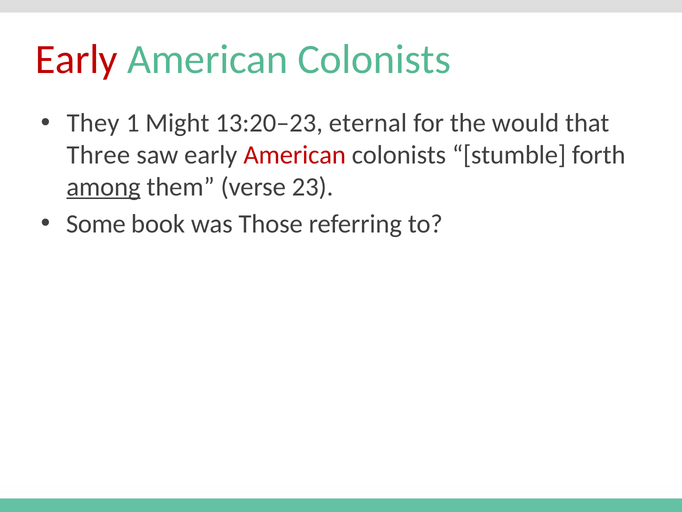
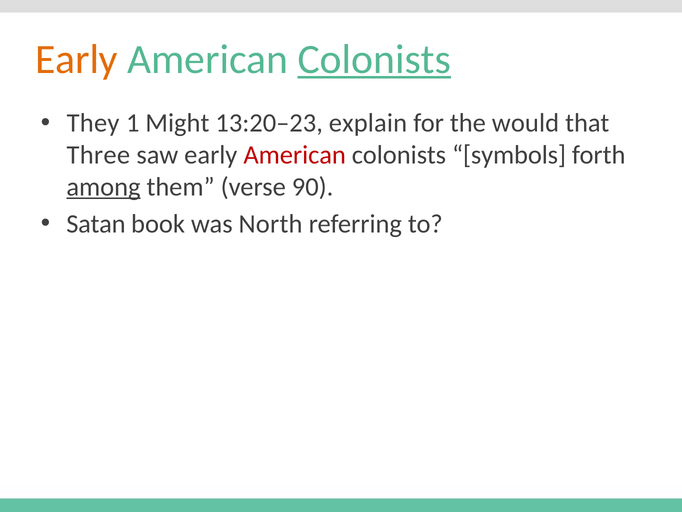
Early colour: red -> orange (76, 59)
Colonists underline: none -> present (374, 59)
eternal: eternal -> explain (368, 123)
stumble: stumble -> symbols (509, 155)
23: 23 -> 90 (313, 187)
Some: Some -> Satan (96, 224)
Those: Those -> North (271, 224)
